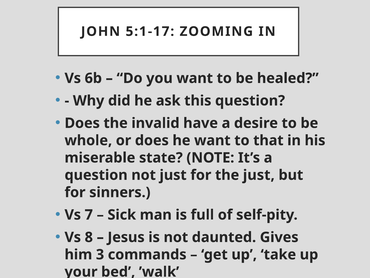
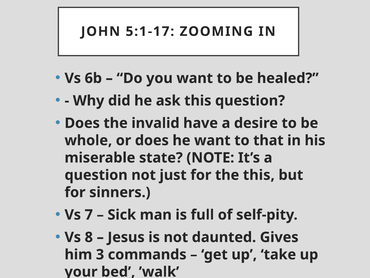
the just: just -> this (259, 175)
